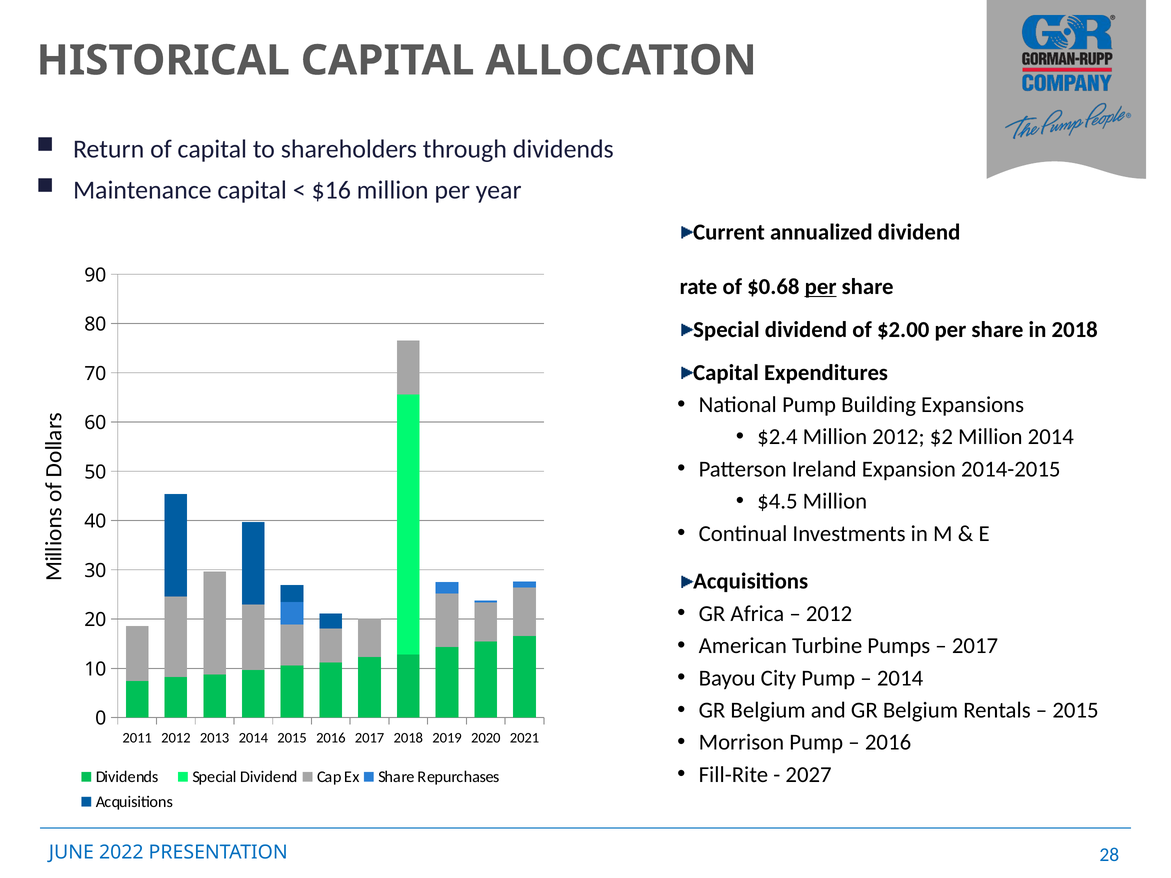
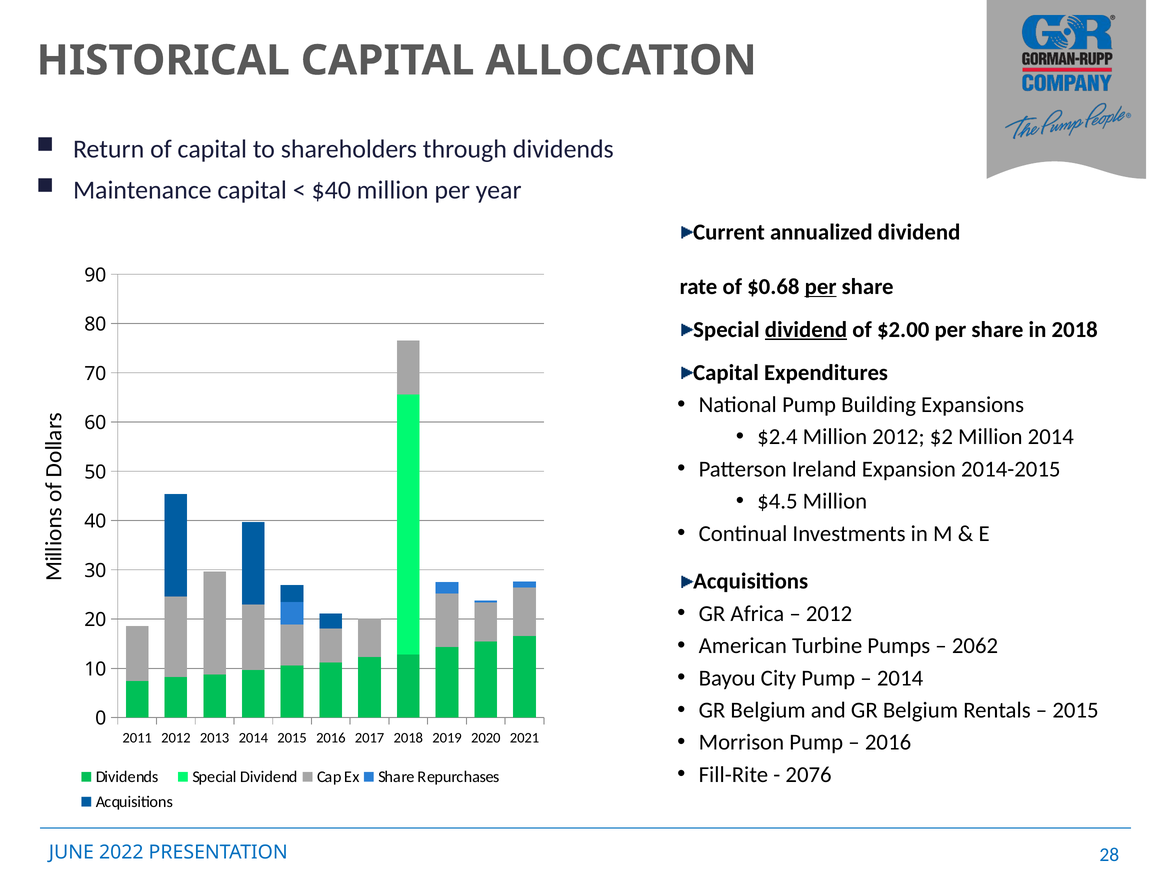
$16: $16 -> $40 (331, 190)
dividend underline: none -> present (806, 330)
2017: 2017 -> 2062 (975, 646)
2027: 2027 -> 2076 (809, 775)
